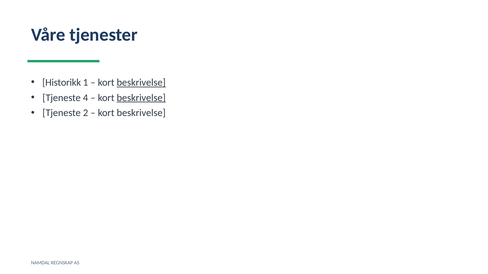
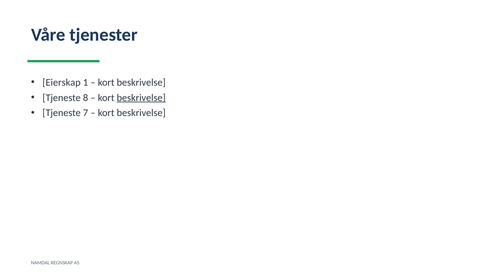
Historikk: Historikk -> Eierskap (62, 83)
beskrivelse underline: present -> none (141, 83)
4: 4 -> 8 (86, 98)
2: 2 -> 7 (86, 113)
